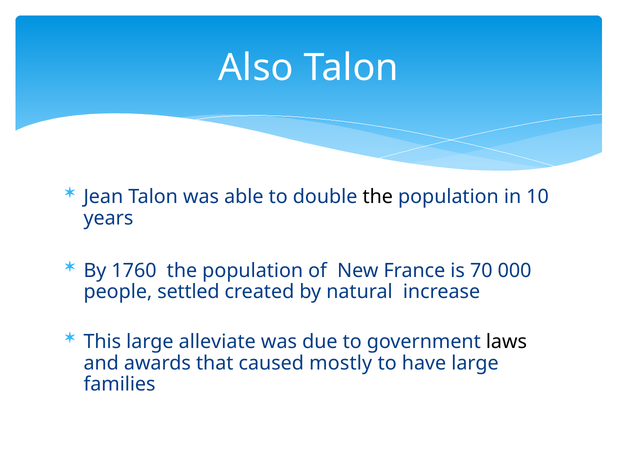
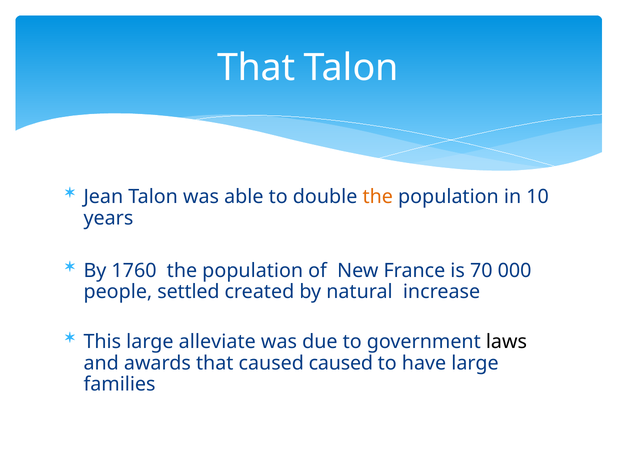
Also: Also -> That (256, 68)
the colour: black -> orange (378, 197)
caused mostly: mostly -> caused (341, 363)
